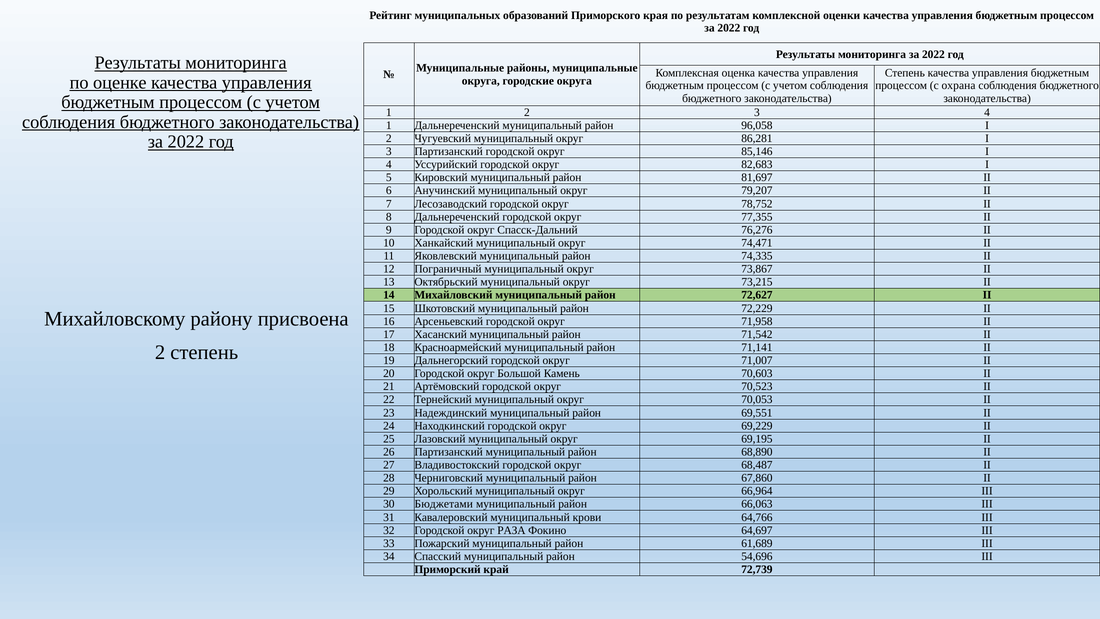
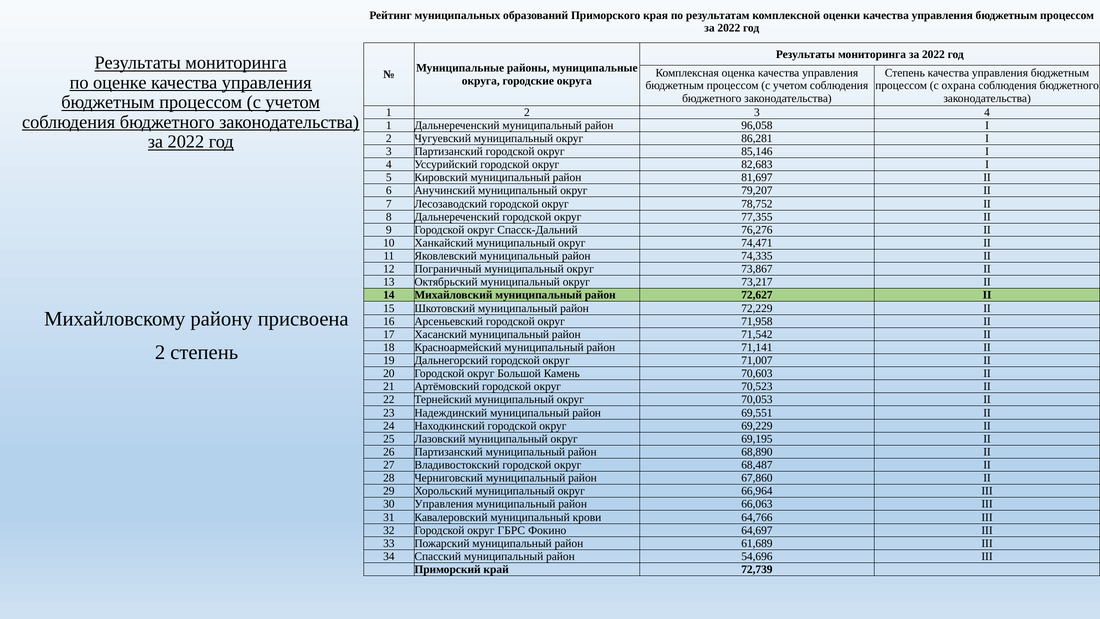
73,215: 73,215 -> 73,217 (757, 282)
30 Бюджетами: Бюджетами -> Управления (444, 504)
РАЗА: РАЗА -> ГБРС (511, 530)
